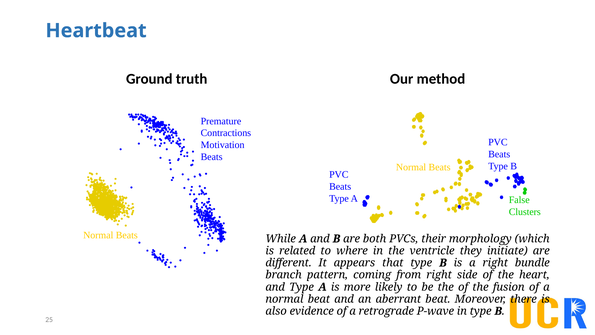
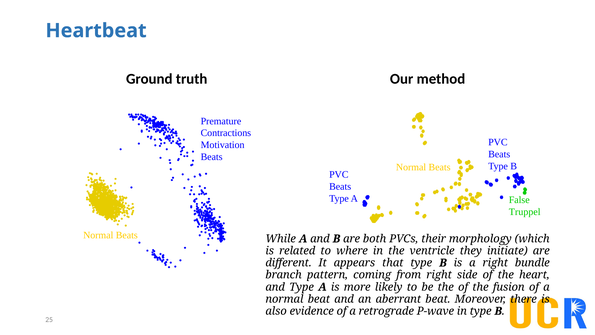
Clusters: Clusters -> Truppel (525, 212)
